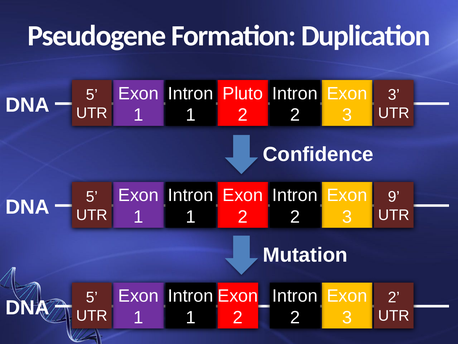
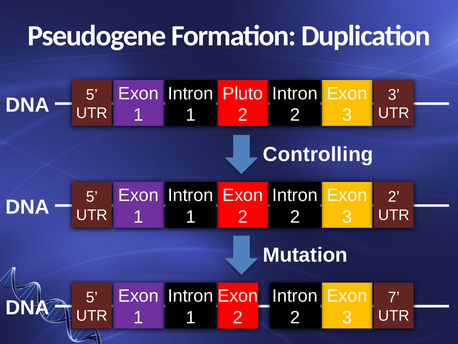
Confidence: Confidence -> Controlling (318, 154)
9: 9 -> 2 (394, 196)
2: 2 -> 7 (394, 297)
